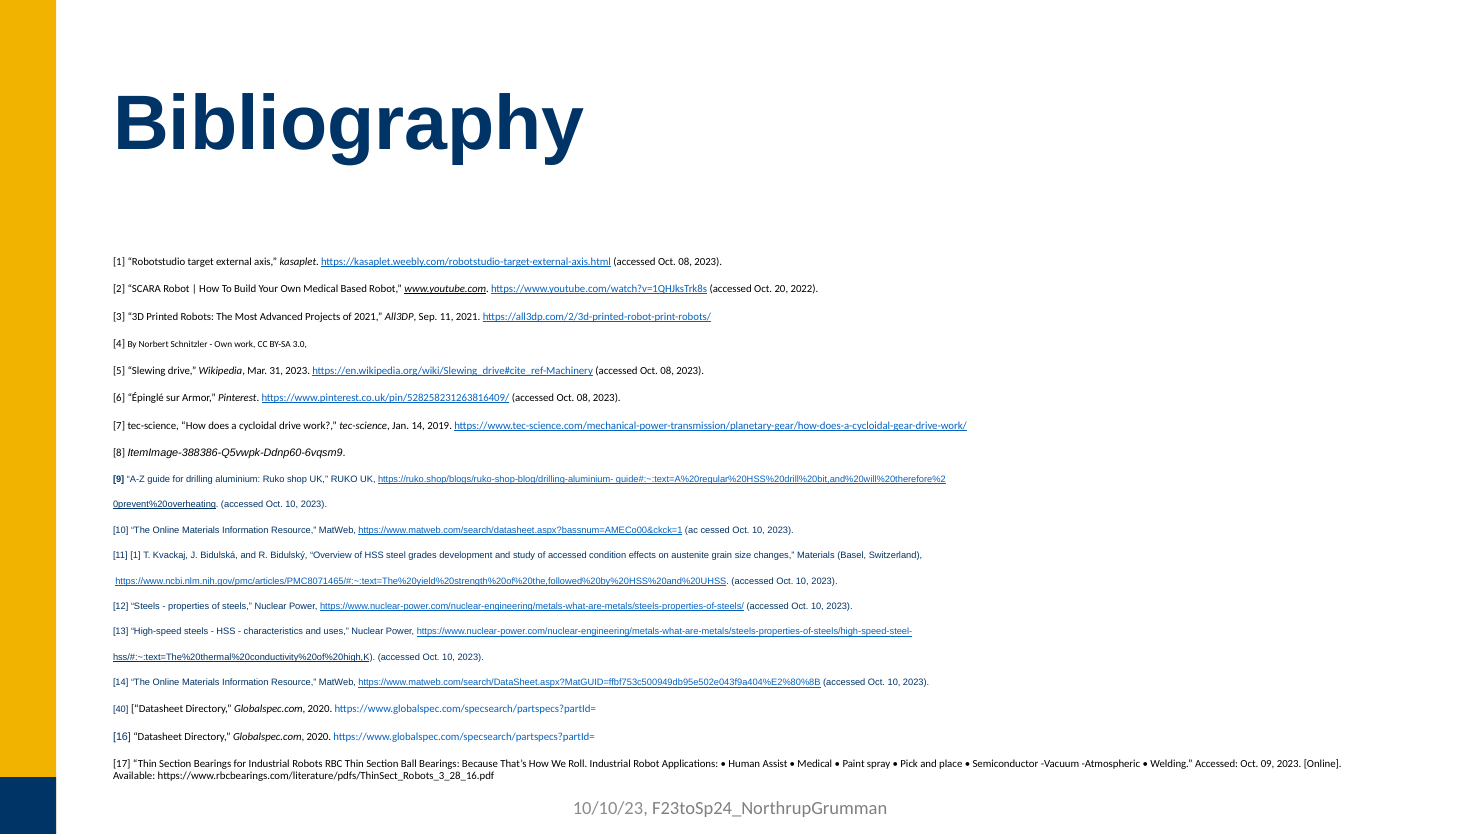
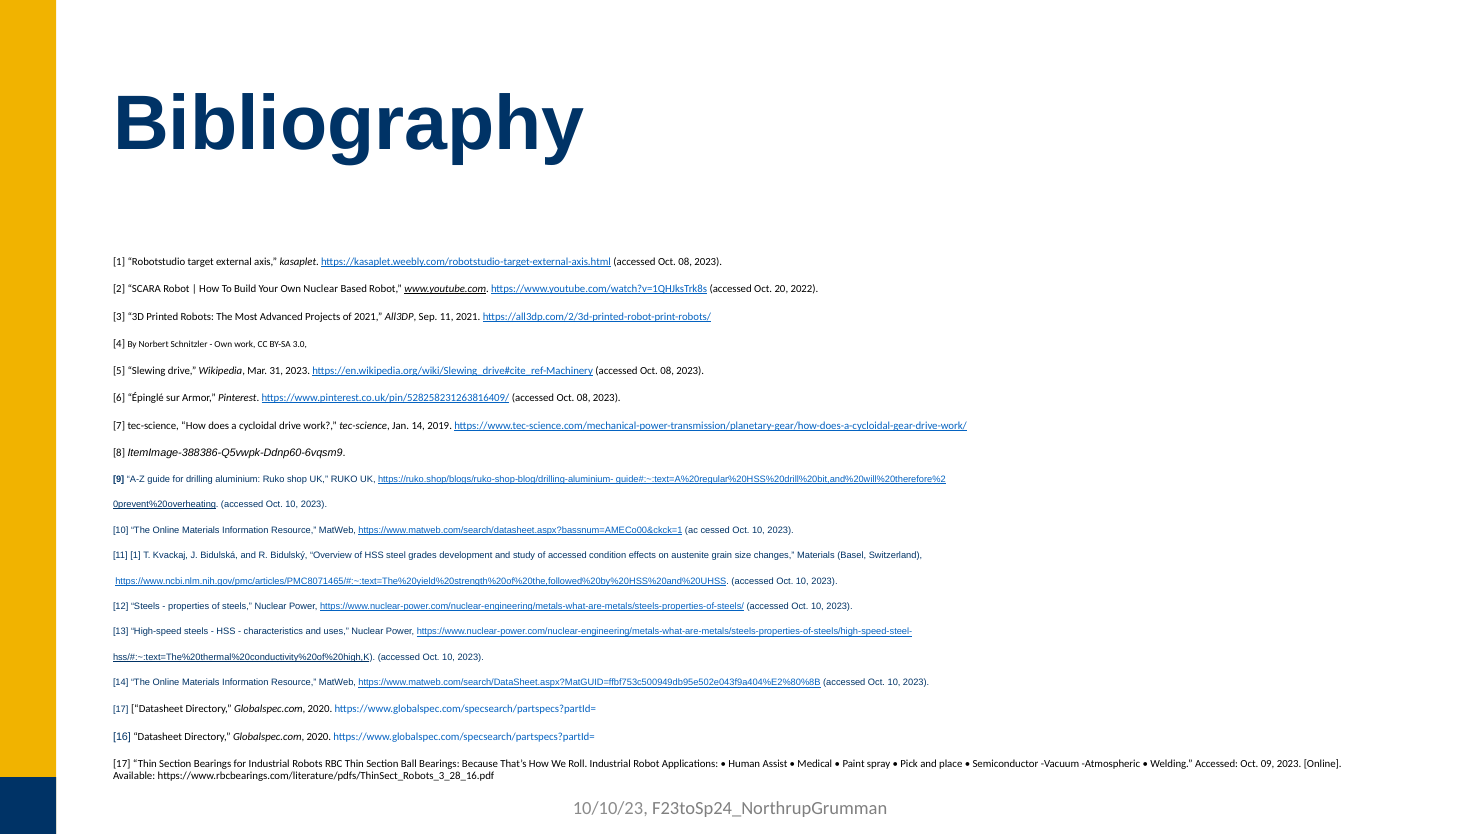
Own Medical: Medical -> Nuclear (321, 289)
40: 40 -> 17 (121, 710)
